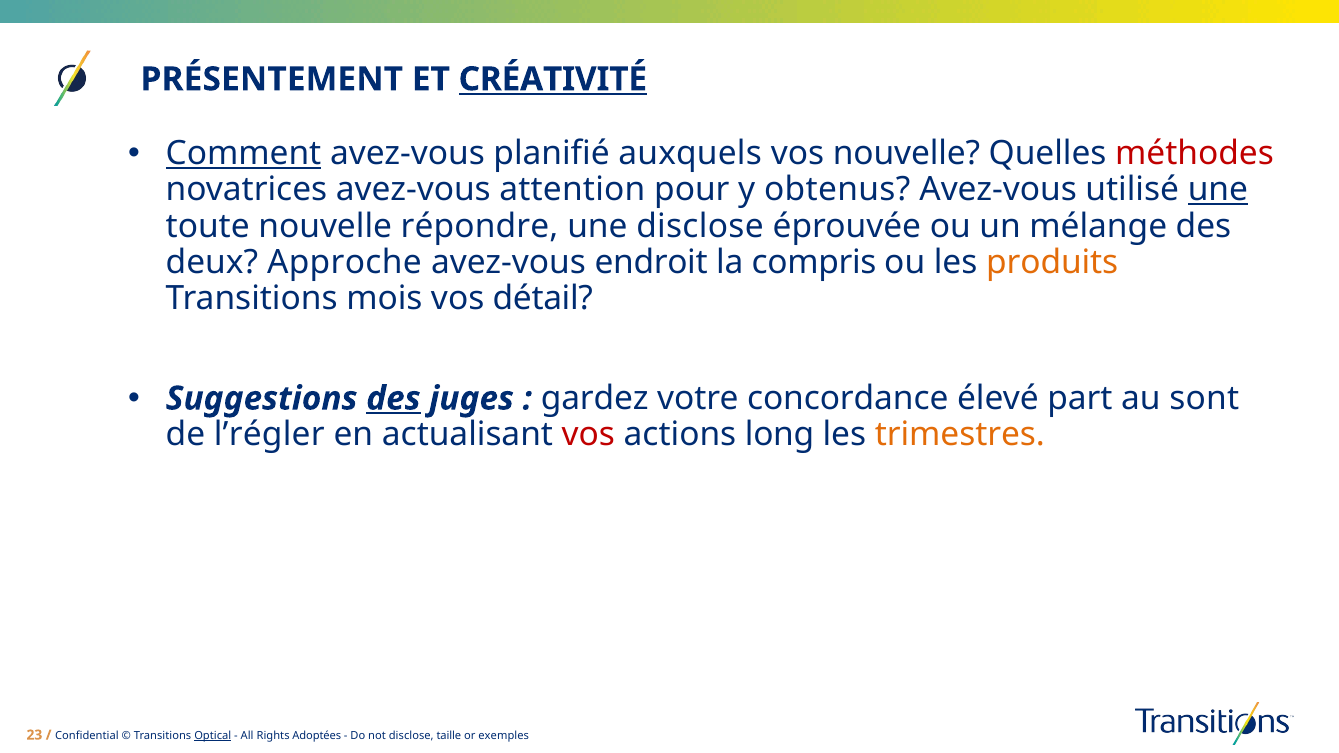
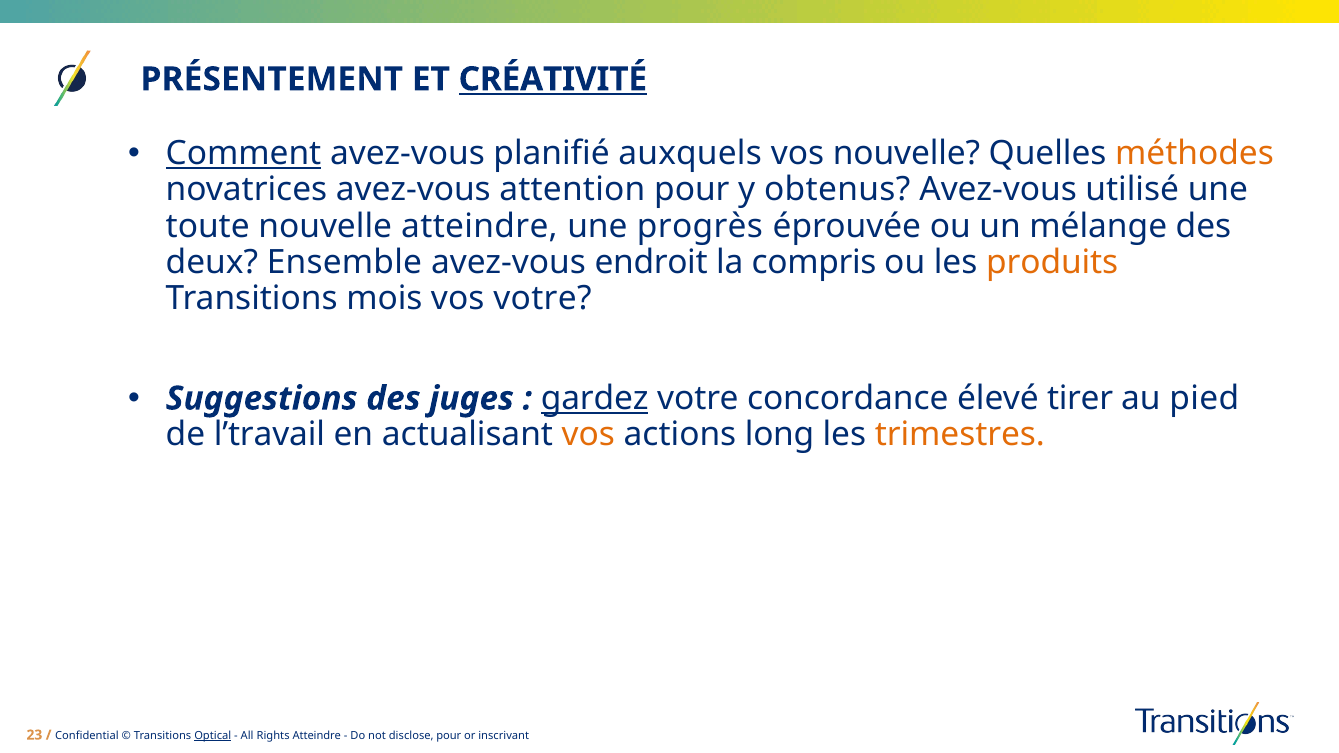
méthodes colour: red -> orange (1195, 154)
une underline: present -> none (1218, 190)
nouvelle répondre: répondre -> atteindre (479, 226)
une disclose: disclose -> progrès (700, 226)
Approche: Approche -> Ensemble (344, 262)
vos détail: détail -> votre (542, 298)
des underline: present -> none (393, 399)
gardez underline: none -> present (595, 399)
part: part -> tirer (1080, 399)
sont: sont -> pied (1204, 399)
l’régler: l’régler -> l’travail (269, 435)
vos colour: red -> orange (588, 435)
Rights Adoptées: Adoptées -> Atteindre (317, 736)
disclose taille: taille -> pour (449, 736)
exemples: exemples -> inscrivant (504, 736)
